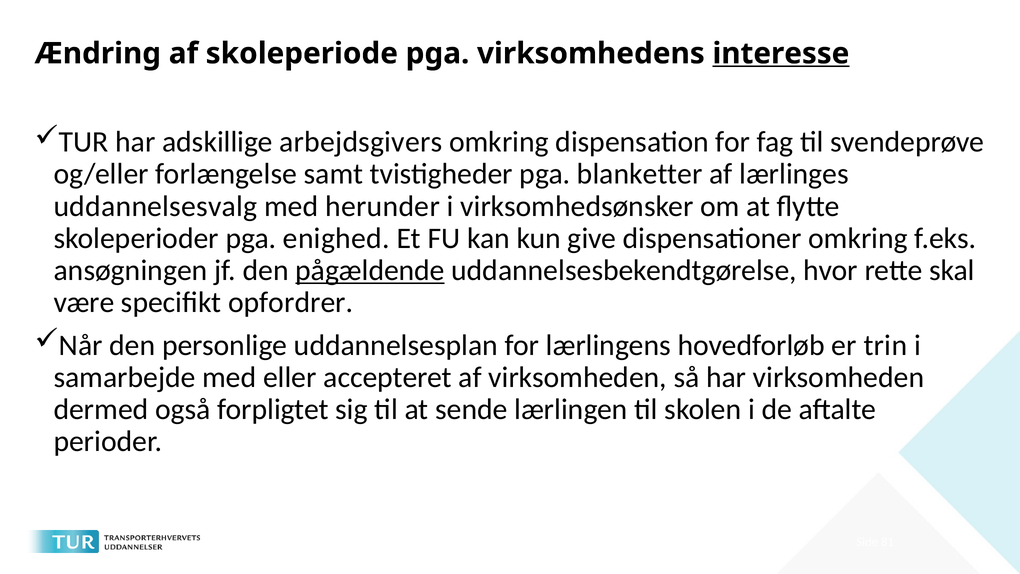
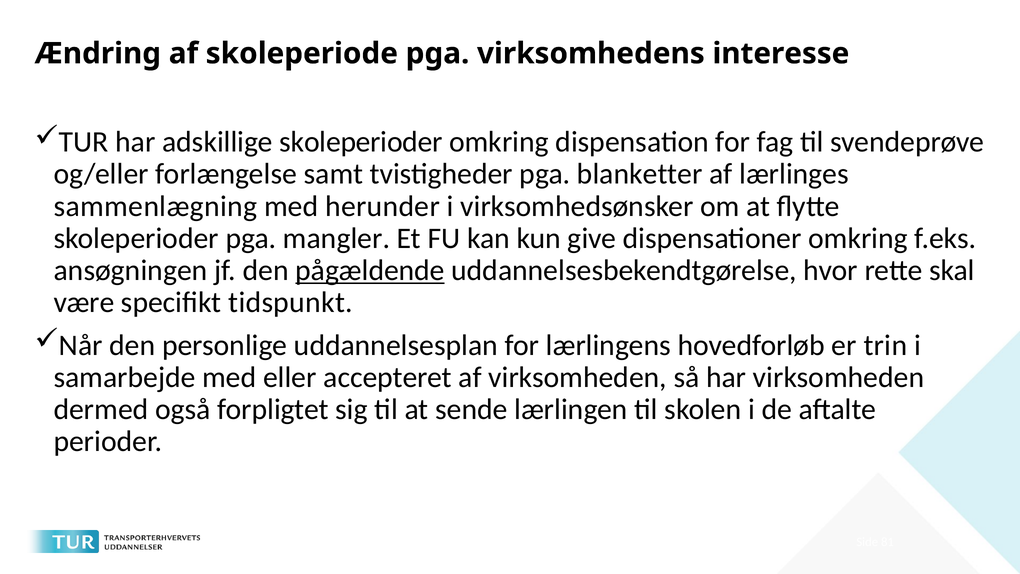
interesse underline: present -> none (781, 53)
adskillige arbejdsgivers: arbejdsgivers -> skoleperioder (361, 142)
uddannelsesvalg: uddannelsesvalg -> sammenlægning (155, 206)
enighed: enighed -> mangler (337, 238)
opfordrer: opfordrer -> tidspunkt (291, 302)
